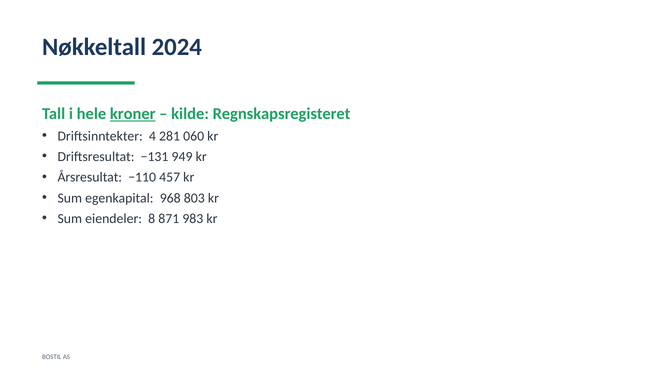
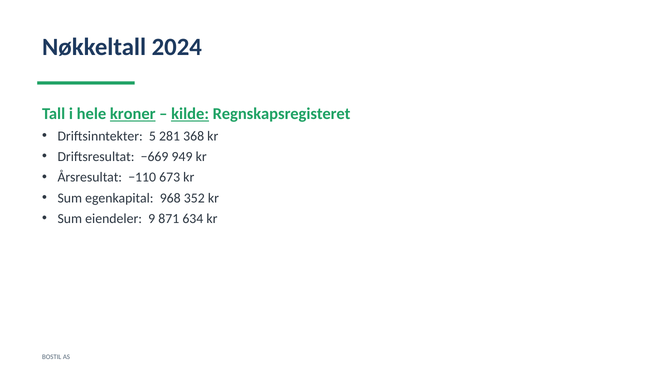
kilde underline: none -> present (190, 114)
4: 4 -> 5 (152, 136)
060: 060 -> 368 (194, 136)
−131: −131 -> −669 (155, 157)
457: 457 -> 673 (170, 177)
803: 803 -> 352 (194, 198)
8: 8 -> 9 (152, 219)
983: 983 -> 634 (193, 219)
